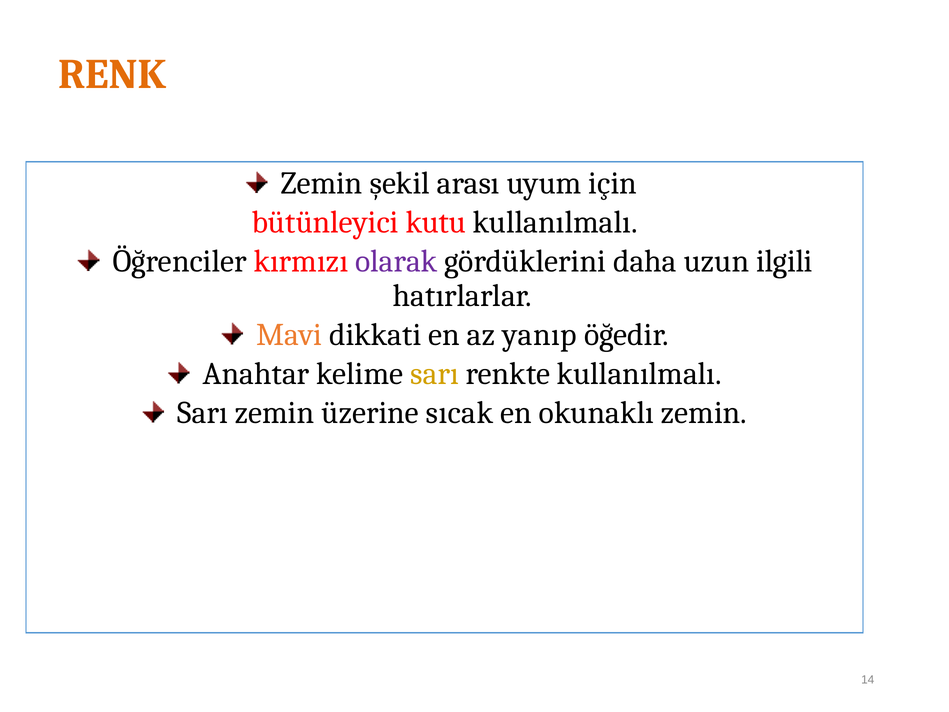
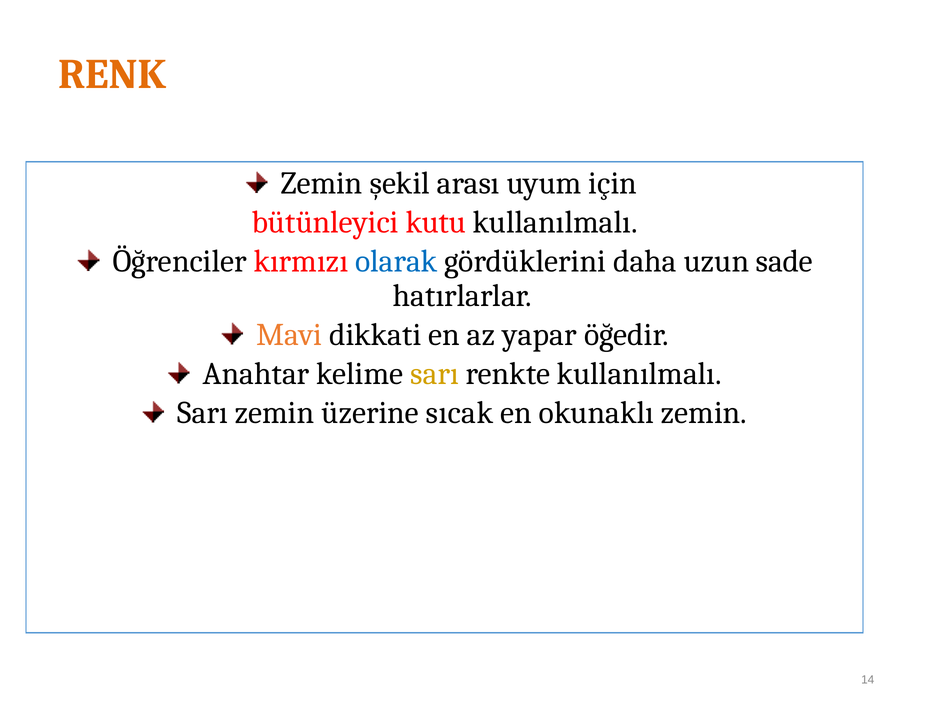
olarak colour: purple -> blue (396, 261)
ilgili: ilgili -> sade (784, 261)
yanıp: yanıp -> yapar (540, 335)
